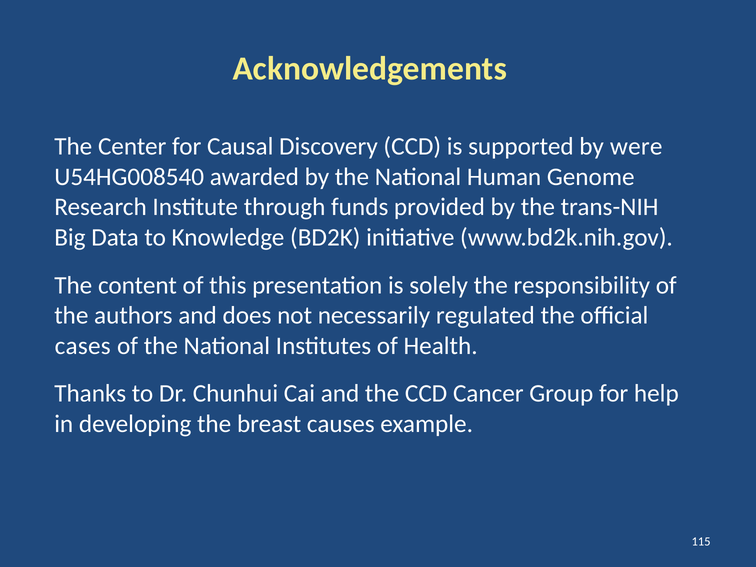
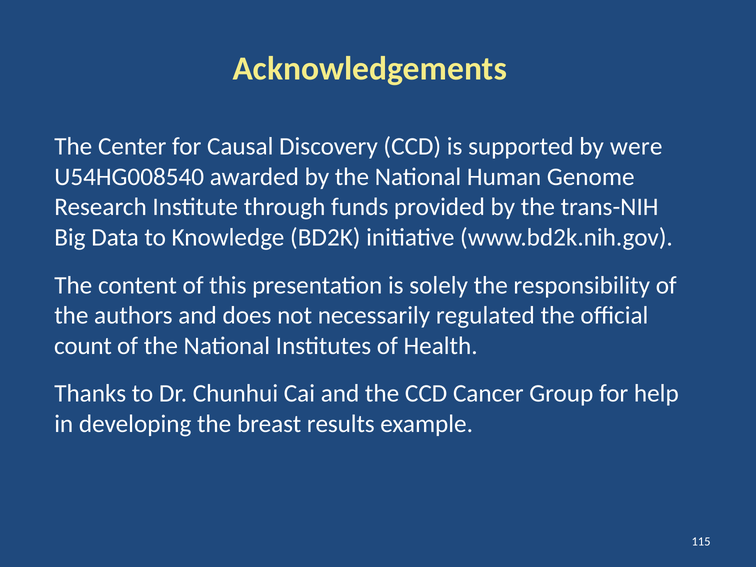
cases: cases -> count (83, 346)
causes: causes -> results (341, 424)
